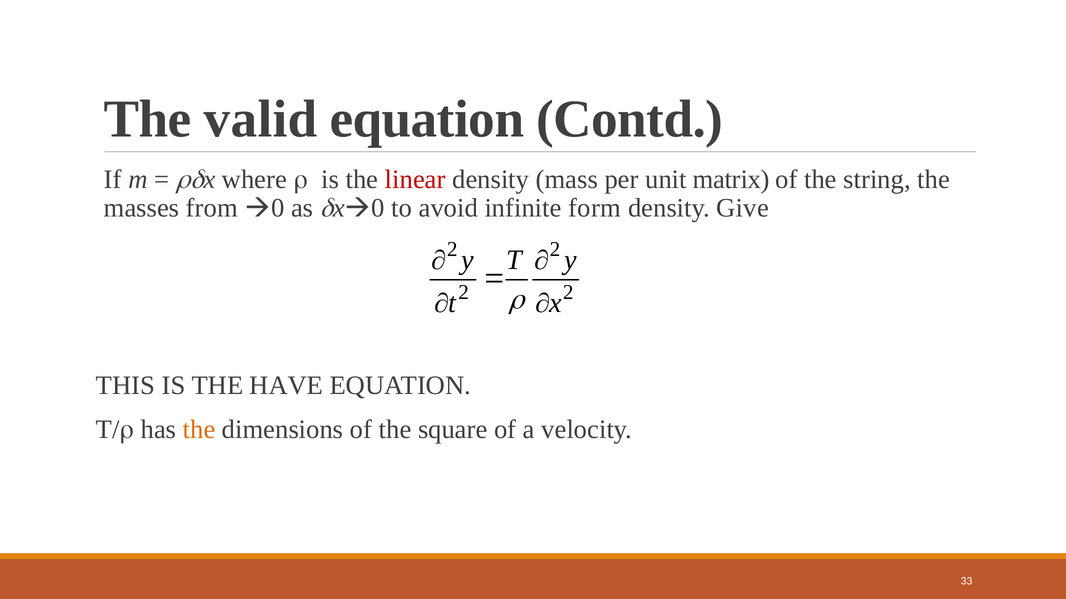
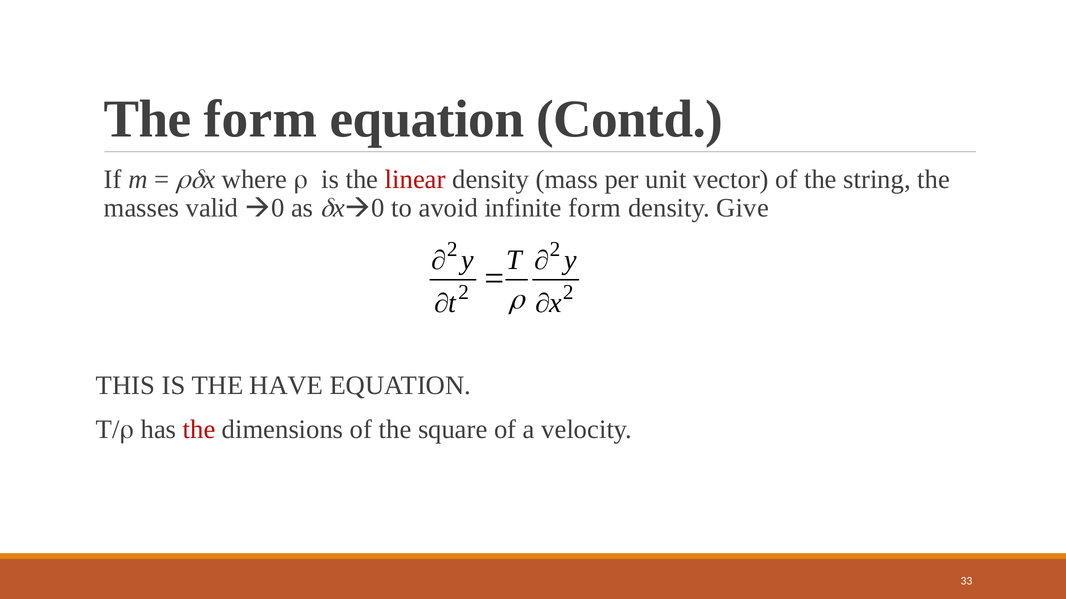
The valid: valid -> form (260, 119)
matrix: matrix -> vector (731, 180)
from: from -> valid (212, 208)
the colour: orange -> red (199, 430)
